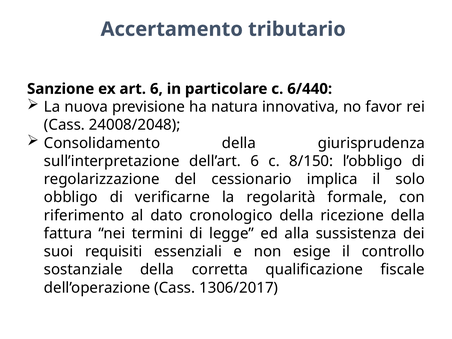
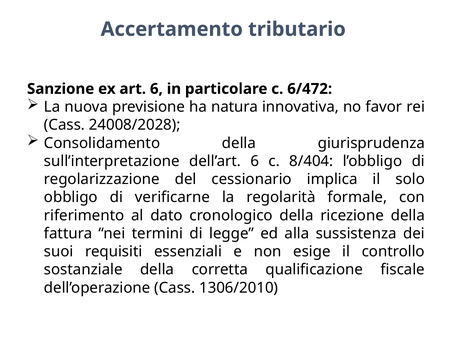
6/440: 6/440 -> 6/472 (310, 89)
24008/2048: 24008/2048 -> 24008/2028 (135, 125)
8/150: 8/150 -> 8/404 (311, 161)
1306/2017: 1306/2017 -> 1306/2010 (239, 288)
